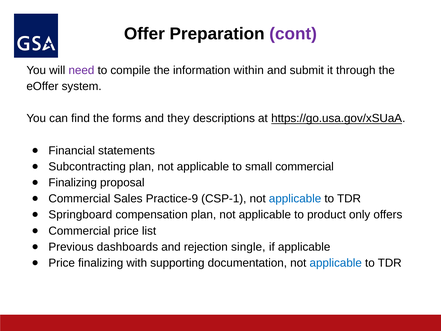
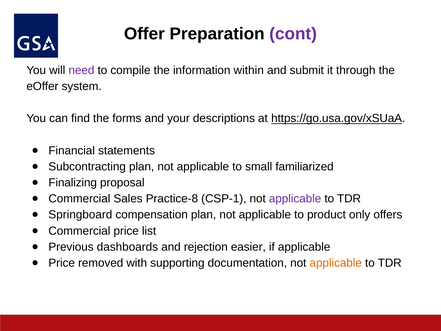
they: they -> your (178, 118)
small commercial: commercial -> familiarized (305, 167)
Practice-9: Practice-9 -> Practice-8 (172, 199)
applicable colour: blue -> purple (295, 199)
single: single -> easier (248, 247)
Price finalizing: finalizing -> removed (101, 263)
applicable colour: blue -> orange (336, 263)
